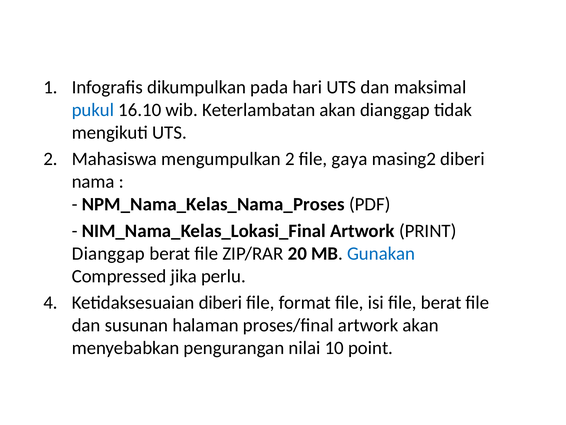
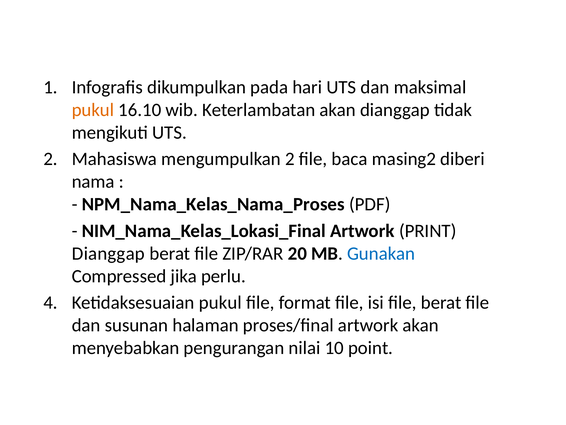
pukul colour: blue -> orange (93, 110)
gaya: gaya -> baca (350, 159)
Ketidaksesuaian diberi: diberi -> pukul (220, 302)
